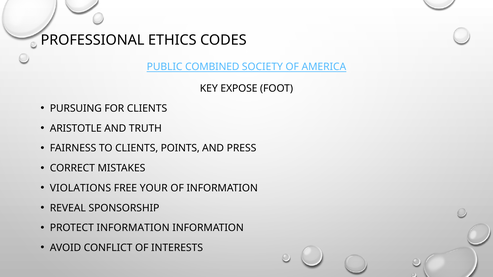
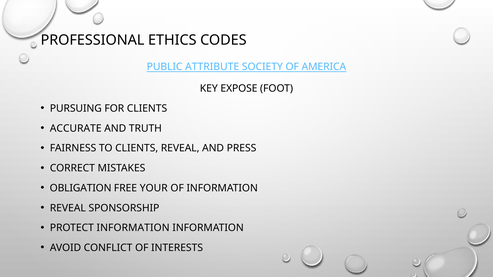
COMBINED: COMBINED -> ATTRIBUTE (212, 67)
ARISTOTLE: ARISTOTLE -> ACCURATE (76, 129)
CLIENTS POINTS: POINTS -> REVEAL (180, 148)
VIOLATIONS: VIOLATIONS -> OBLIGATION (81, 188)
